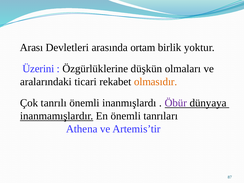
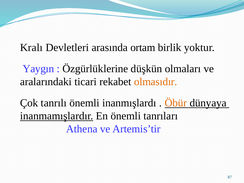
Arası: Arası -> Kralı (31, 48)
Üzerini: Üzerini -> Yaygın (38, 69)
Öbür colour: purple -> orange (176, 103)
